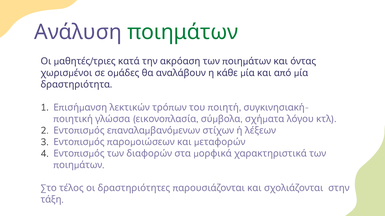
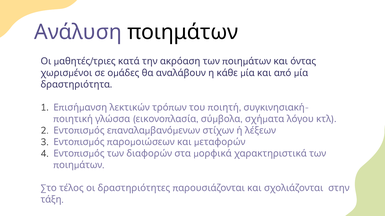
ποιημάτων colour: green -> black (183, 32)
